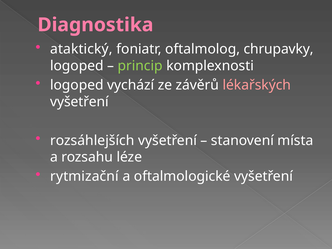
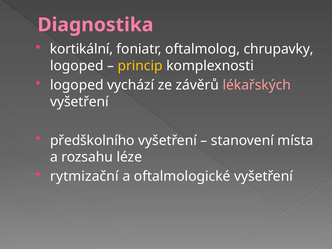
ataktický: ataktický -> kortikální (81, 49)
princip colour: light green -> yellow (140, 66)
rozsáhlejších: rozsáhlejších -> předškolního (92, 140)
